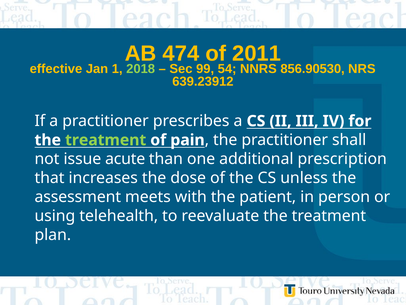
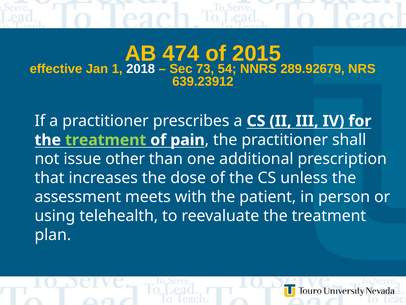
2011: 2011 -> 2015 (257, 53)
2018 colour: light green -> white (141, 69)
99: 99 -> 73 (205, 69)
856.90530: 856.90530 -> 289.92679 (313, 69)
acute: acute -> other (125, 159)
